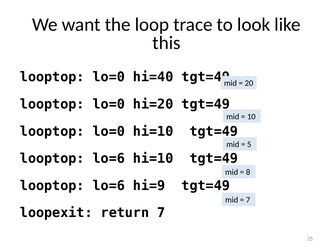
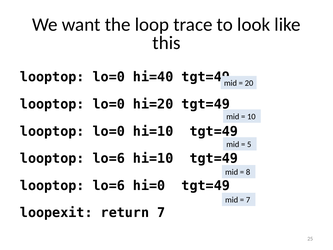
hi=9: hi=9 -> hi=0 (149, 185)
